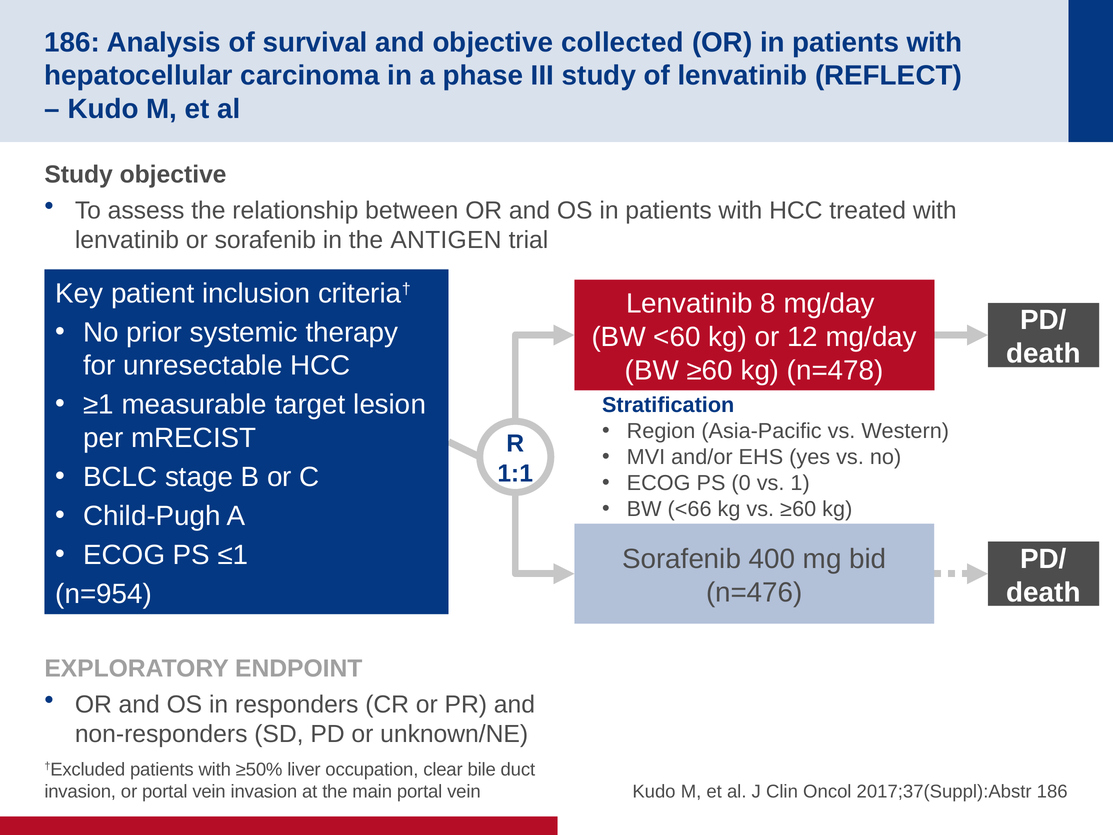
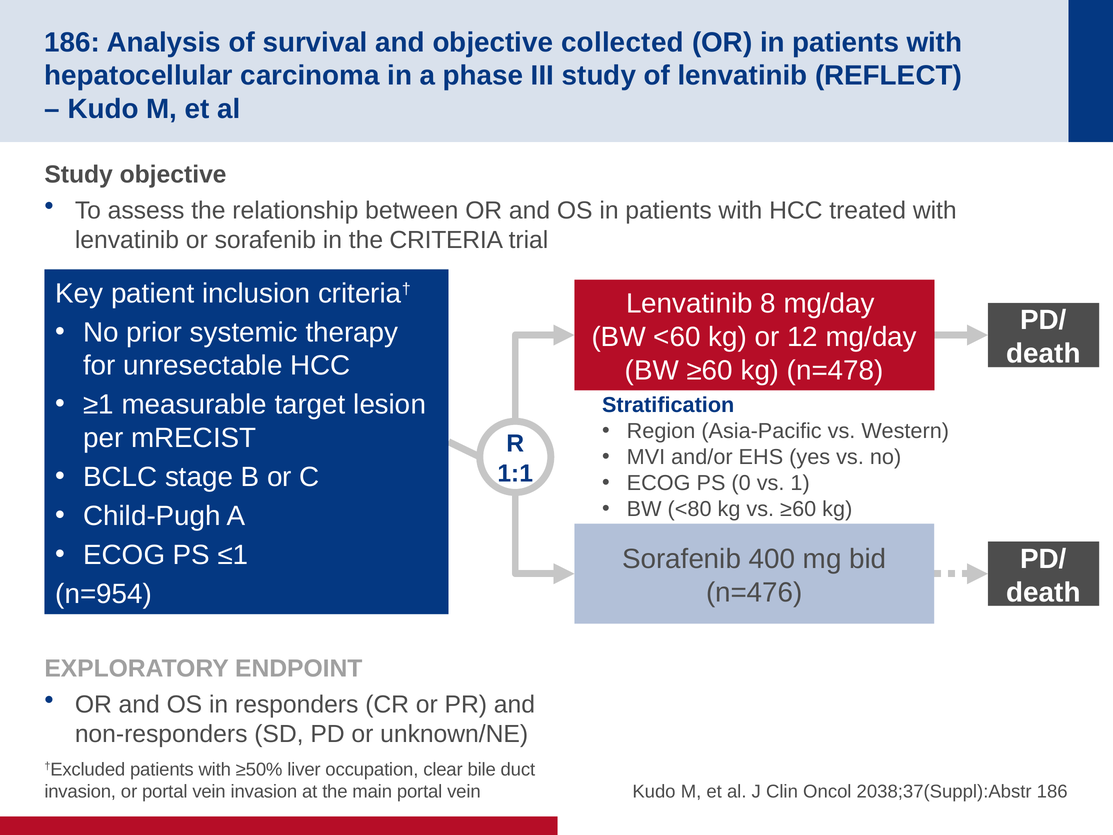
ANTIGEN: ANTIGEN -> CRITERIA (446, 240)
<66: <66 -> <80 (690, 509)
2017;37(Suppl):Abstr: 2017;37(Suppl):Abstr -> 2038;37(Suppl):Abstr (944, 791)
